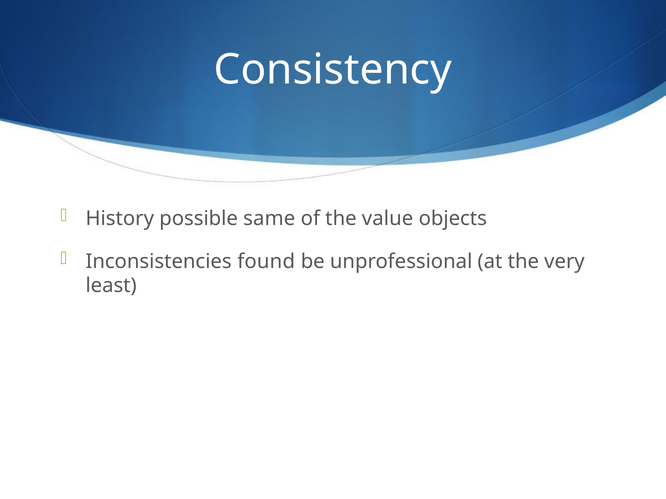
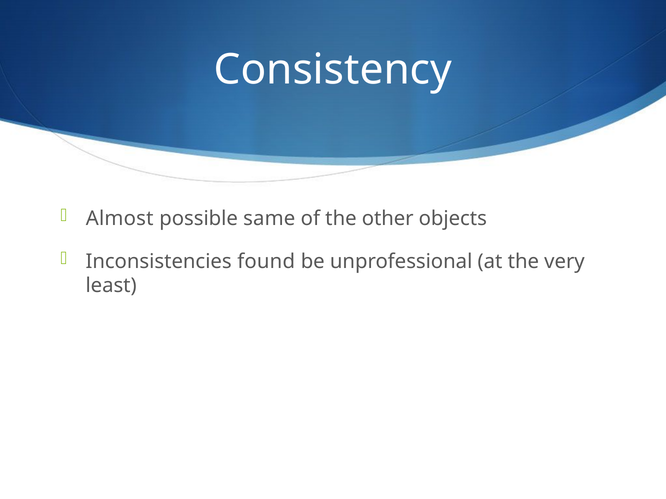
History: History -> Almost (120, 219)
value: value -> other (388, 219)
